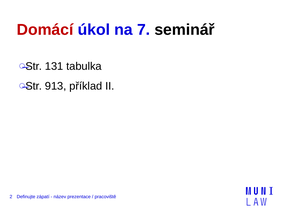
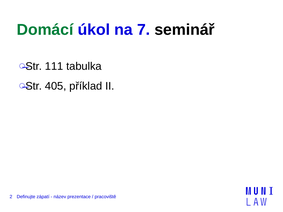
Domácí colour: red -> green (45, 30)
131: 131 -> 111 (54, 66)
913: 913 -> 405 (56, 86)
